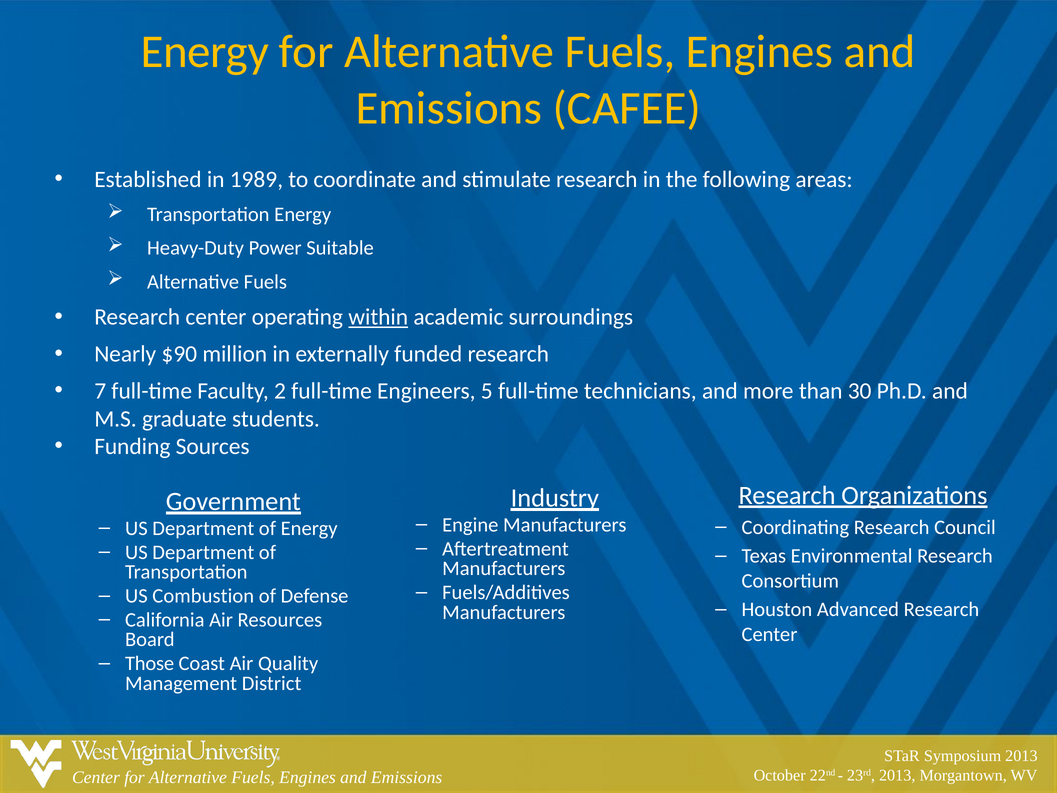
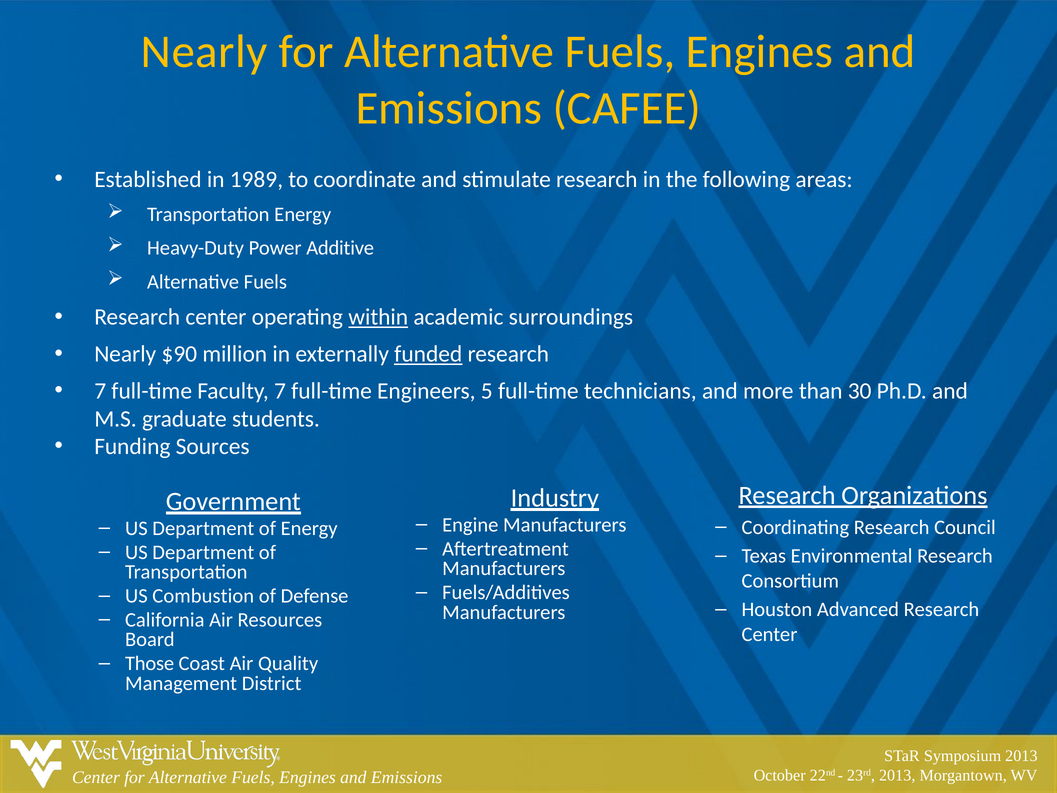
Energy: Energy -> Nearly (204, 52)
Suitable: Suitable -> Additive (340, 248)
funded underline: none -> present (428, 354)
Faculty 2: 2 -> 7 (280, 391)
